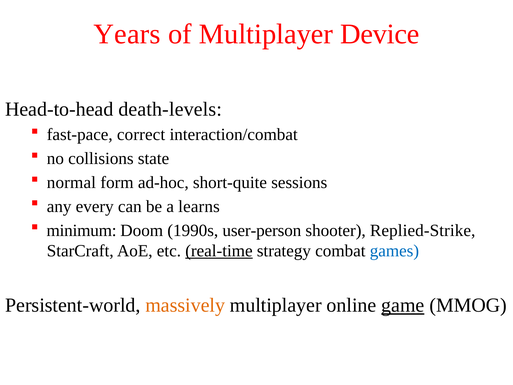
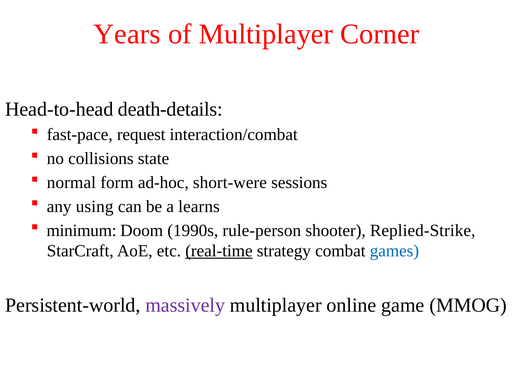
Device: Device -> Corner (380, 34)
death-levels: death-levels -> death-details (170, 109)
correct: correct -> request (141, 135)
short-quite: short-quite -> short-were (230, 182)
every: every -> using (95, 206)
user-person: user-person -> rule-person (262, 230)
massively colour: orange -> purple (185, 305)
game underline: present -> none (403, 305)
